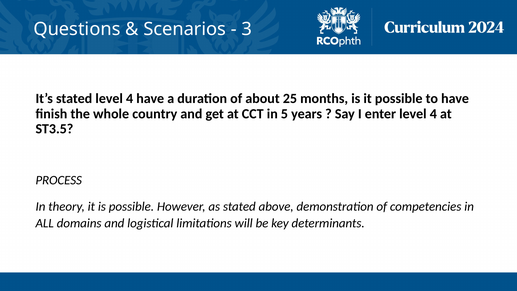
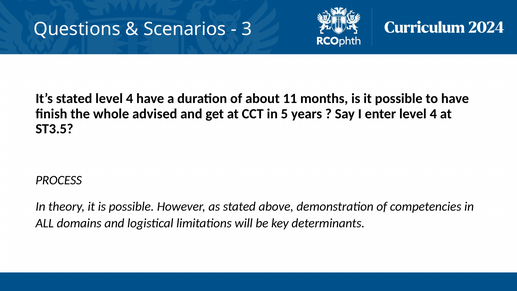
25: 25 -> 11 (290, 99)
country: country -> advised (155, 114)
